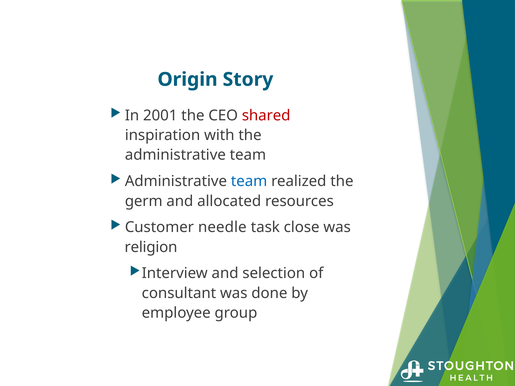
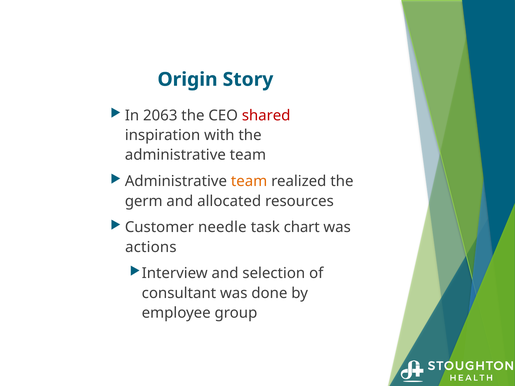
2001: 2001 -> 2063 (160, 116)
team colour: blue -> orange (249, 181)
close: close -> chart (302, 227)
religion: religion -> actions (151, 247)
